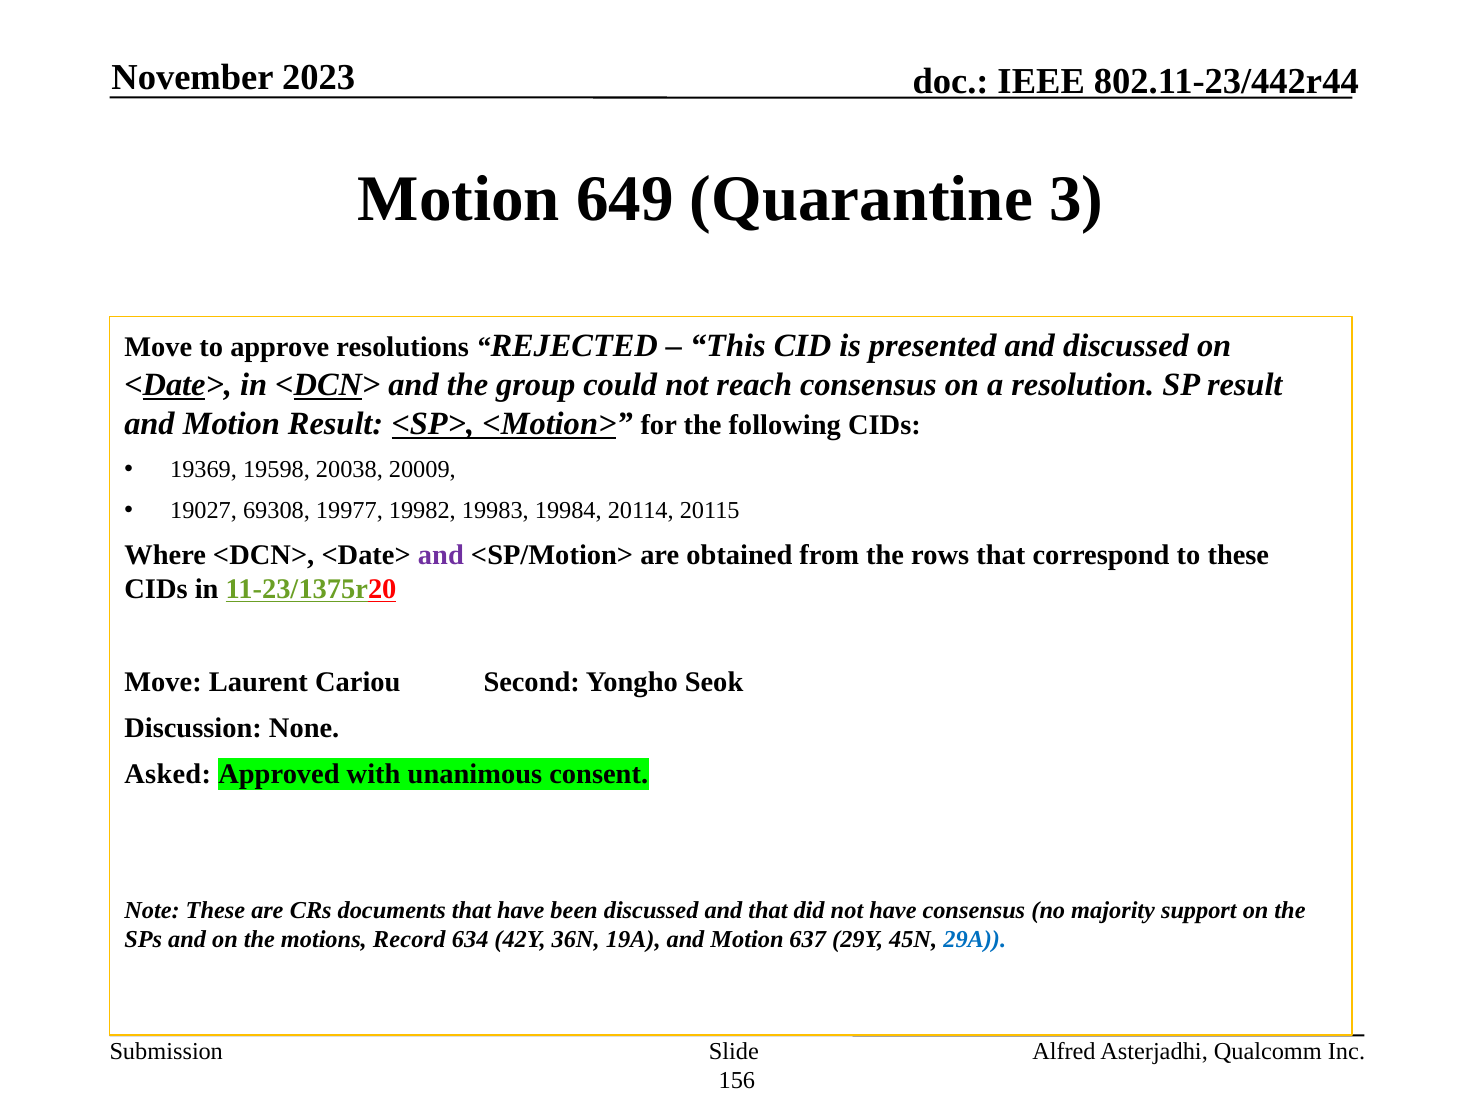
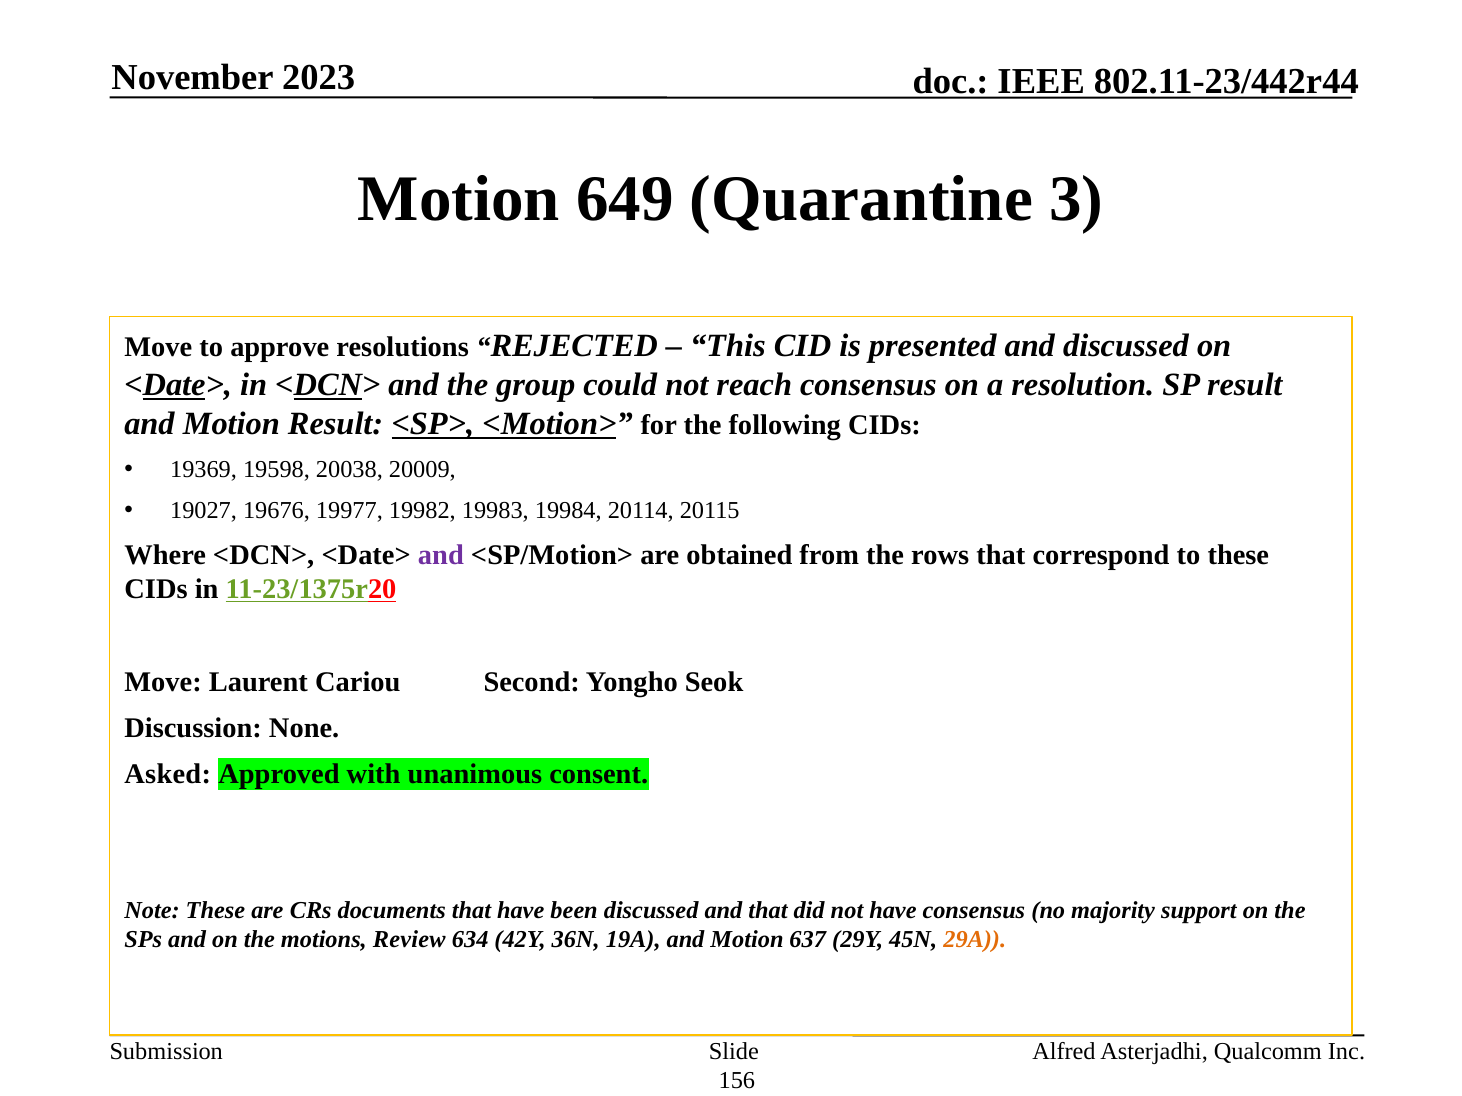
69308: 69308 -> 19676 (276, 511)
Record: Record -> Review (409, 940)
29A colour: blue -> orange (975, 940)
